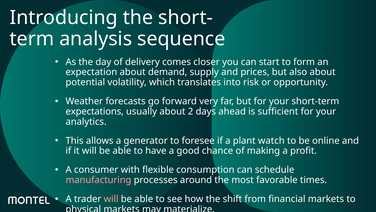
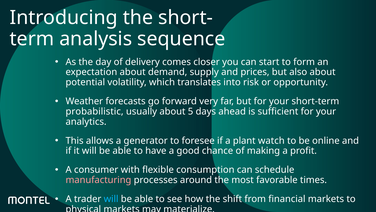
expectations: expectations -> probabilistic (95, 111)
2: 2 -> 5 (191, 111)
will colour: pink -> light blue (111, 199)
